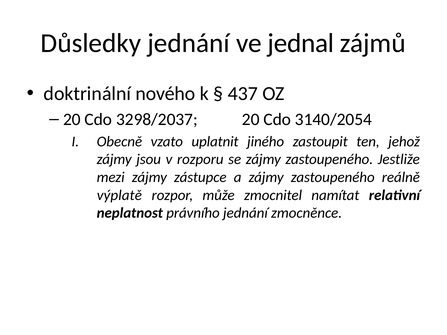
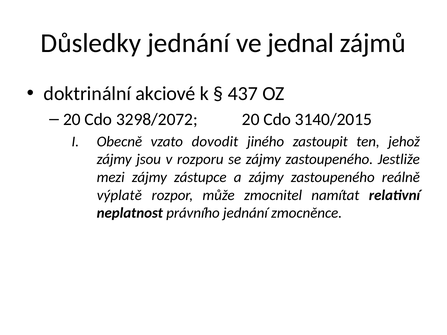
nového: nového -> akciové (165, 94)
3298/2037: 3298/2037 -> 3298/2072 (157, 119)
3140/2054: 3140/2054 -> 3140/2015 (333, 119)
uplatnit: uplatnit -> dovodit (215, 142)
